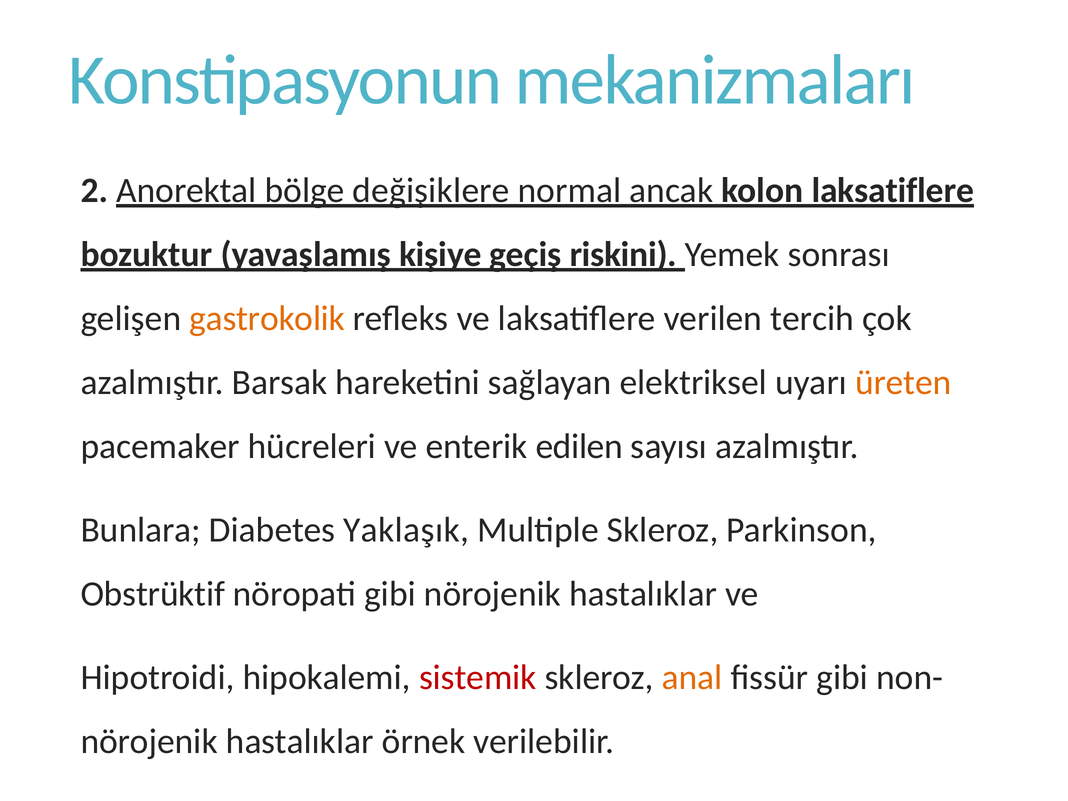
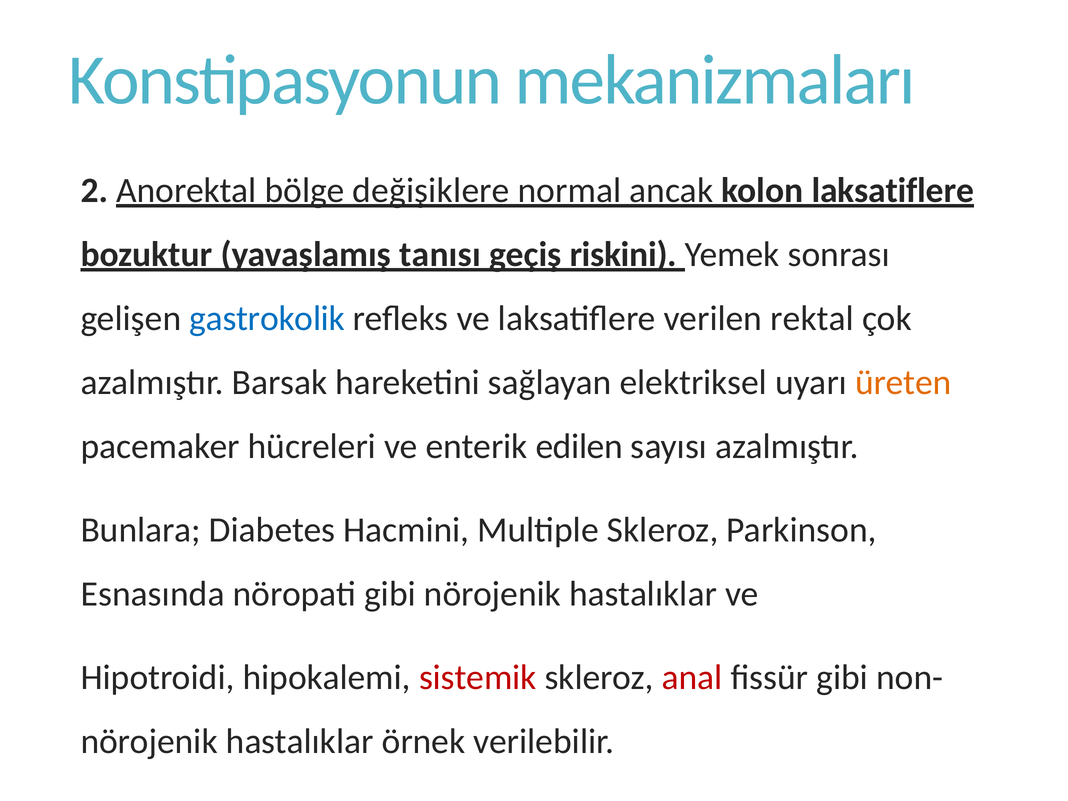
kişiye: kişiye -> tanısı (440, 254)
gastrokolik colour: orange -> blue (267, 318)
tercih: tercih -> rektal (812, 318)
Yaklaşık: Yaklaşık -> Hacmini (406, 530)
Obstrüktif: Obstrüktif -> Esnasında (153, 594)
anal colour: orange -> red (692, 677)
